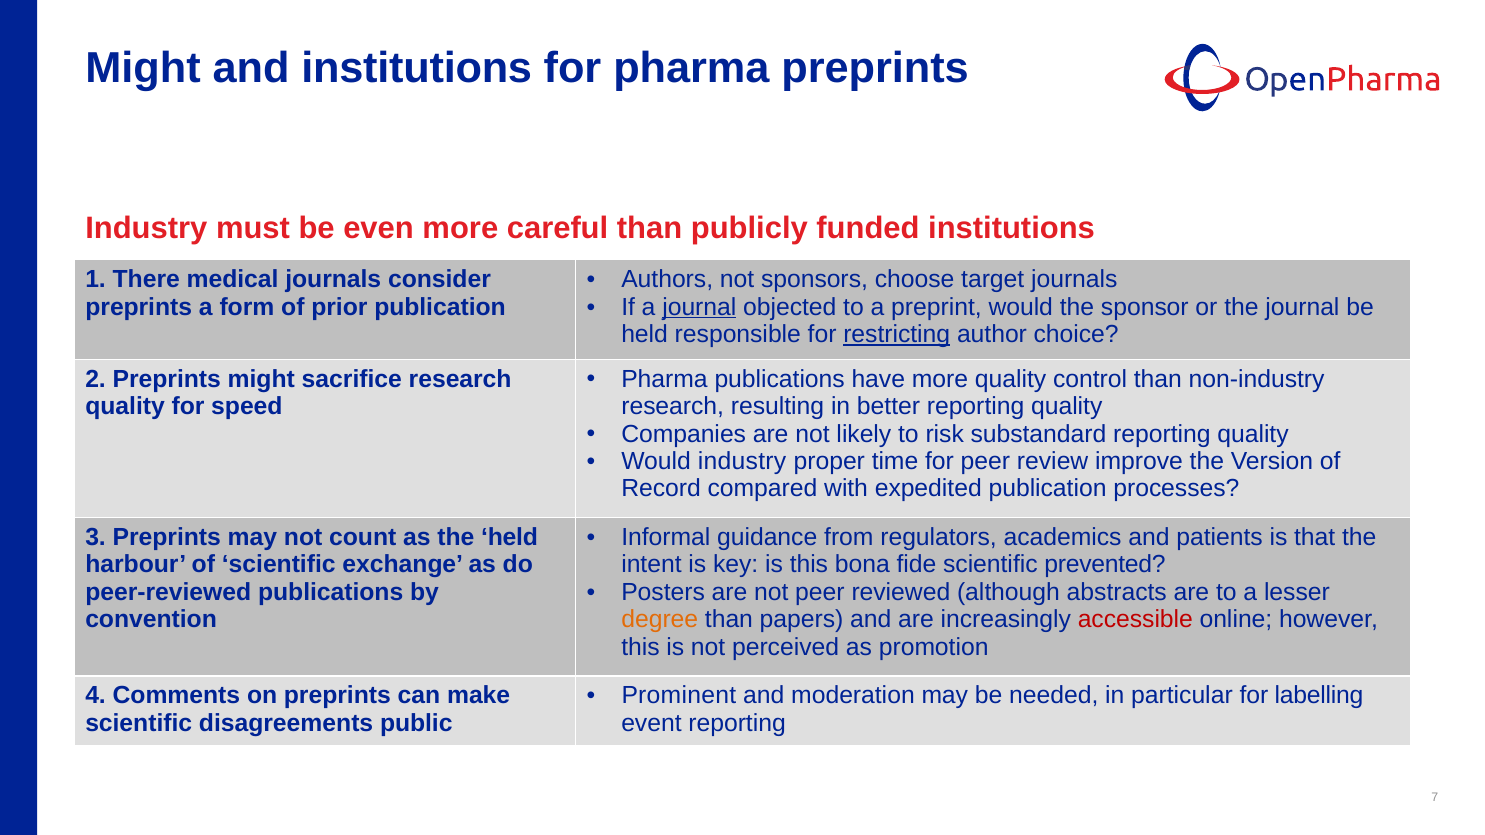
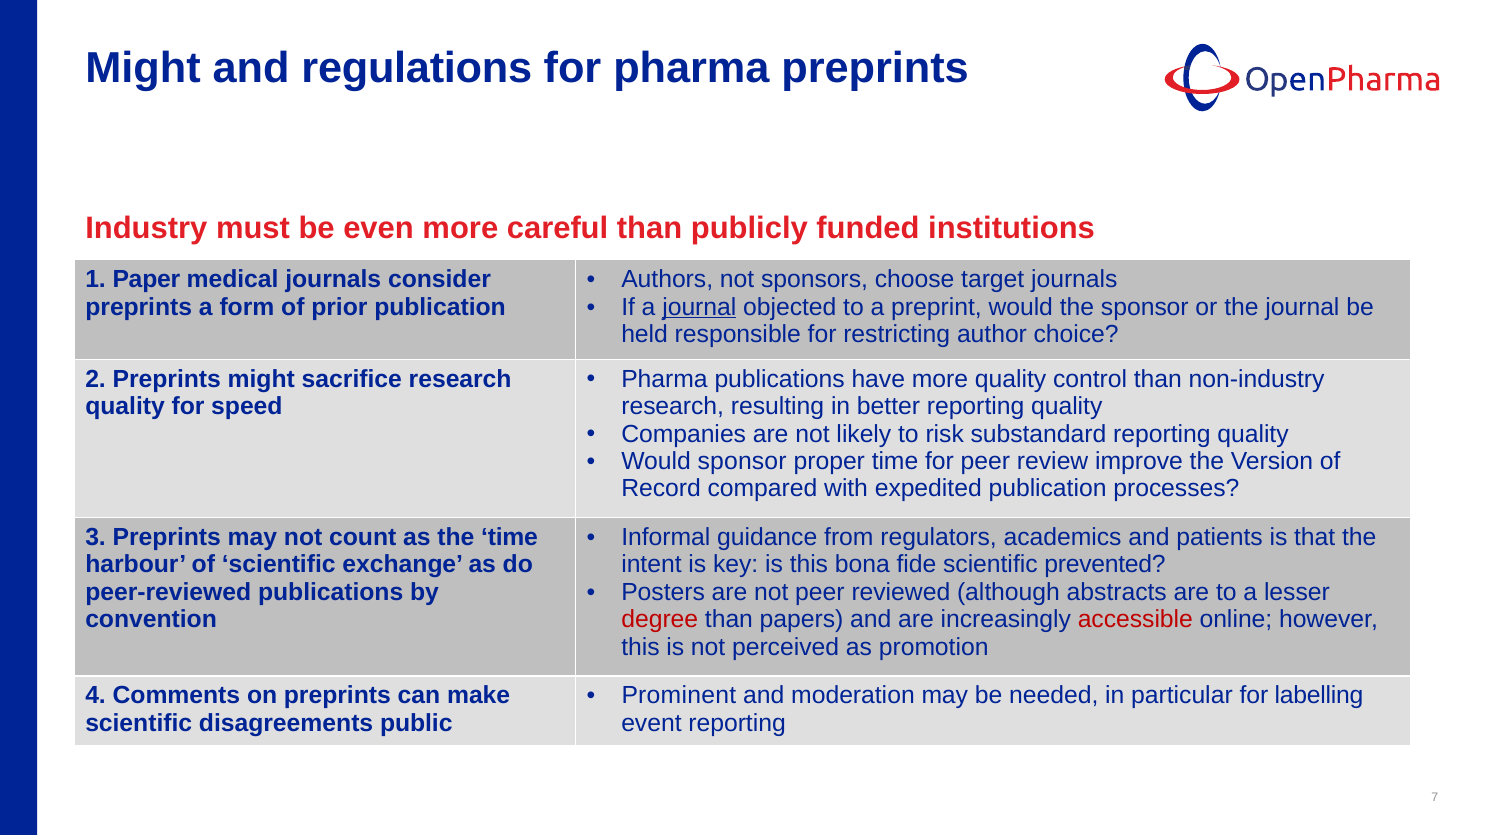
and institutions: institutions -> regulations (417, 68)
There: There -> Paper (146, 280)
restricting underline: present -> none (897, 335)
Would industry: industry -> sponsor (742, 461)
the held: held -> time (510, 537)
degree colour: orange -> red (660, 620)
